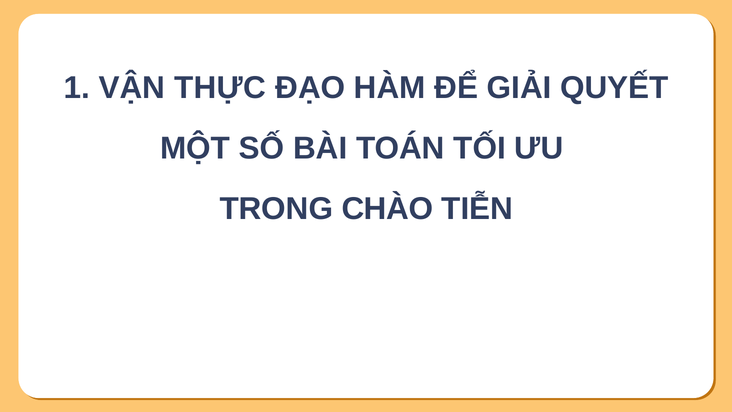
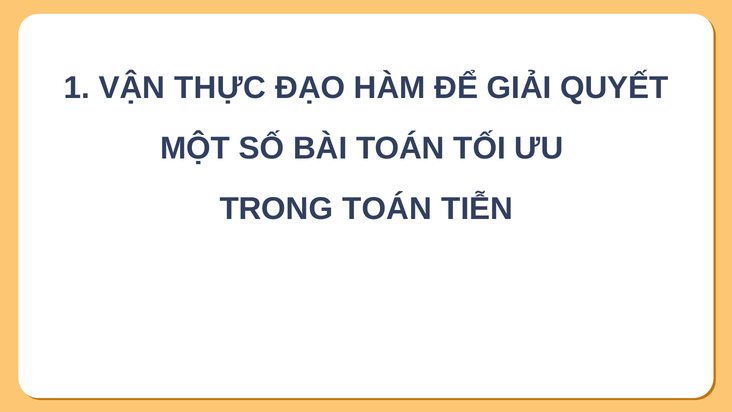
TRONG CHÀO: CHÀO -> TOÁN (387, 209)
